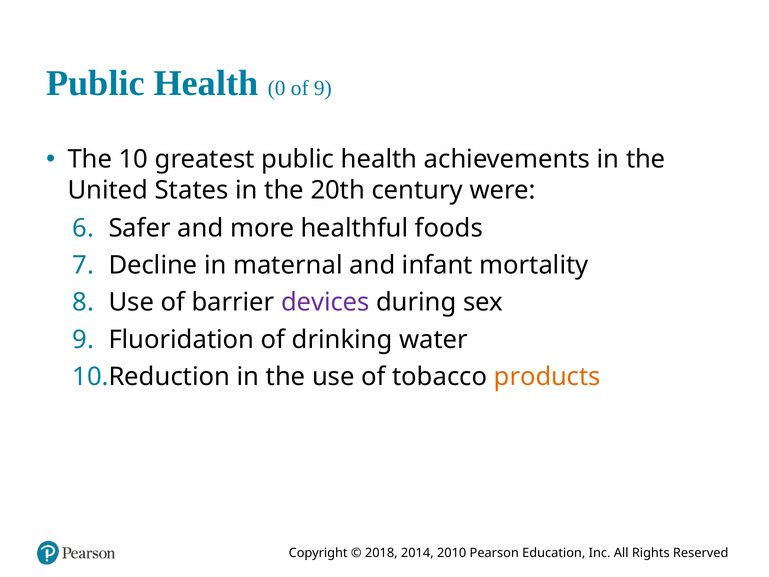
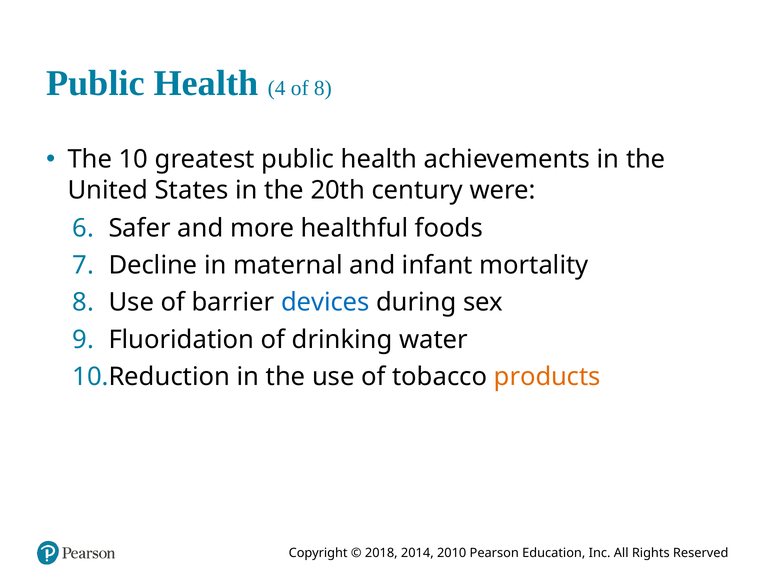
0: 0 -> 4 (277, 88)
of 9: 9 -> 8 (323, 88)
devices colour: purple -> blue (325, 302)
